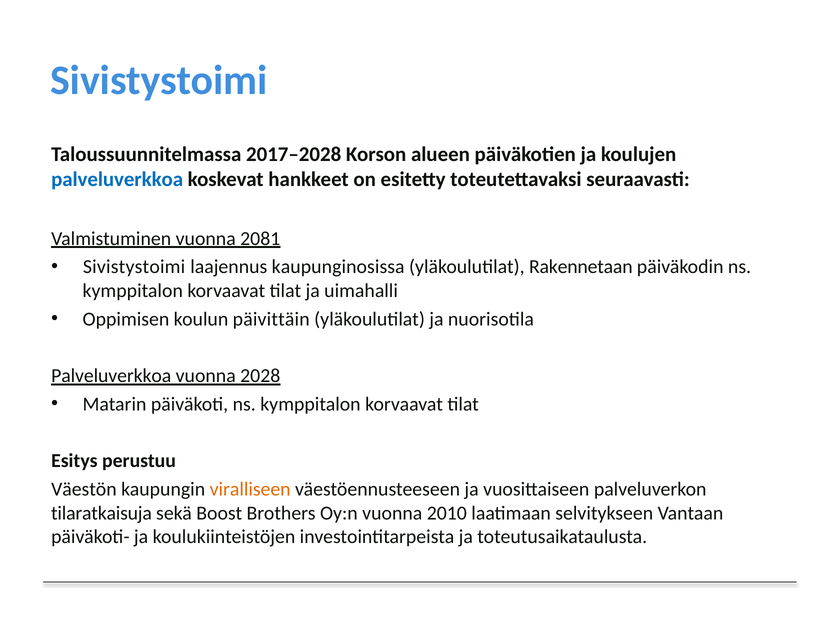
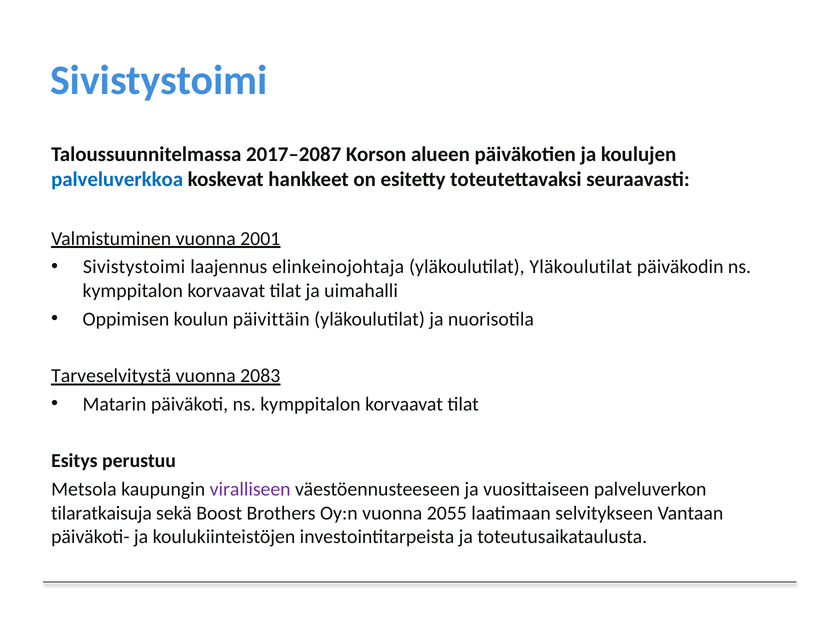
2017–2028: 2017–2028 -> 2017–2087 (294, 154)
2081: 2081 -> 2001 (260, 238)
kaupunginosissa: kaupunginosissa -> elinkeinojohtaja (338, 267)
yläkoulutilat Rakennetaan: Rakennetaan -> Yläkoulutilat (581, 267)
Palveluverkkoa: Palveluverkkoa -> Tarveselvitystä (111, 376)
2028: 2028 -> 2083 (260, 376)
Väestön: Väestön -> Metsola (84, 489)
viralliseen colour: orange -> purple (250, 489)
2010: 2010 -> 2055 (447, 513)
